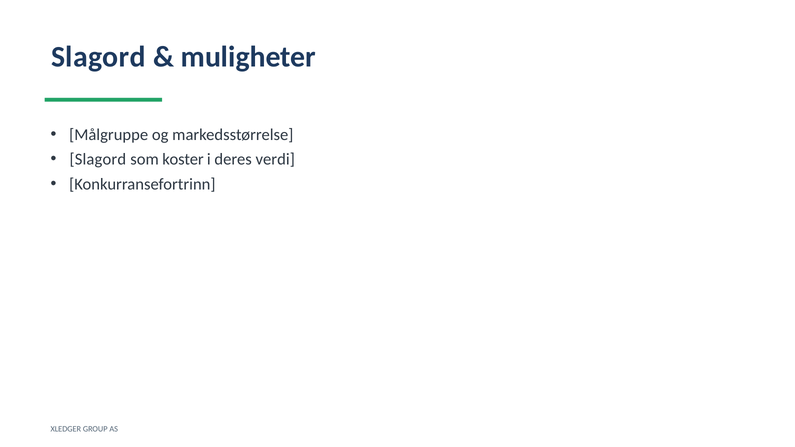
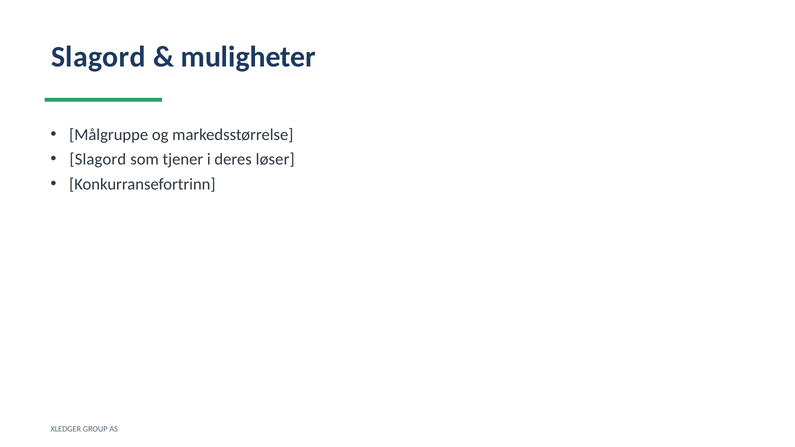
koster: koster -> tjener (183, 160)
verdi: verdi -> løser (275, 160)
